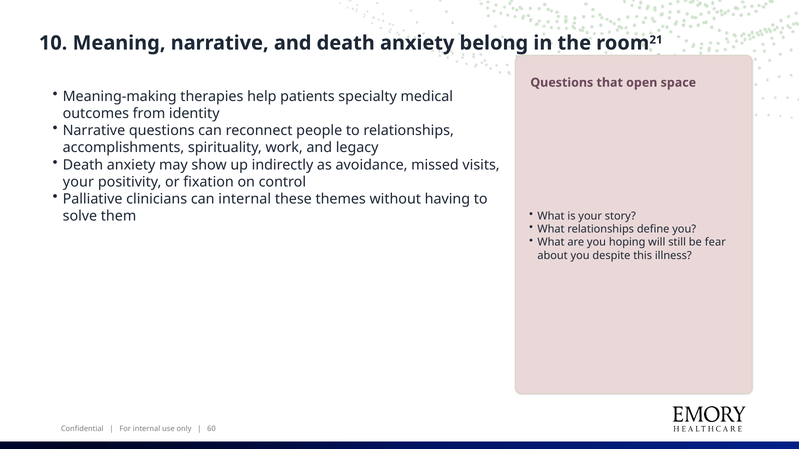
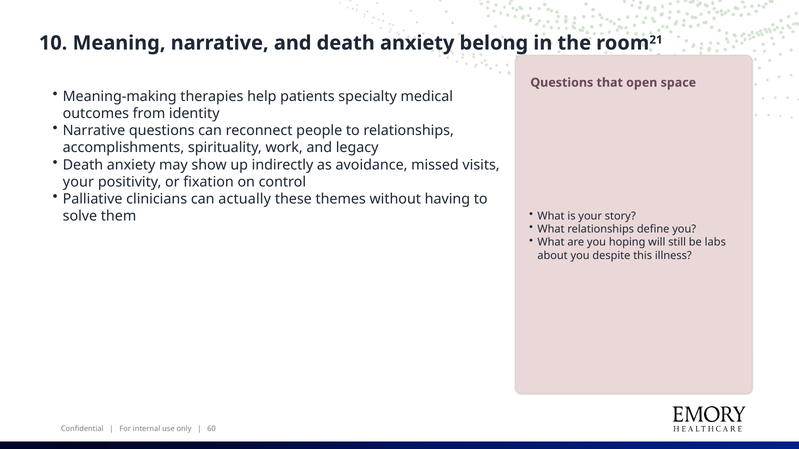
can internal: internal -> actually (245, 199)
fear: fear -> labs (715, 243)
